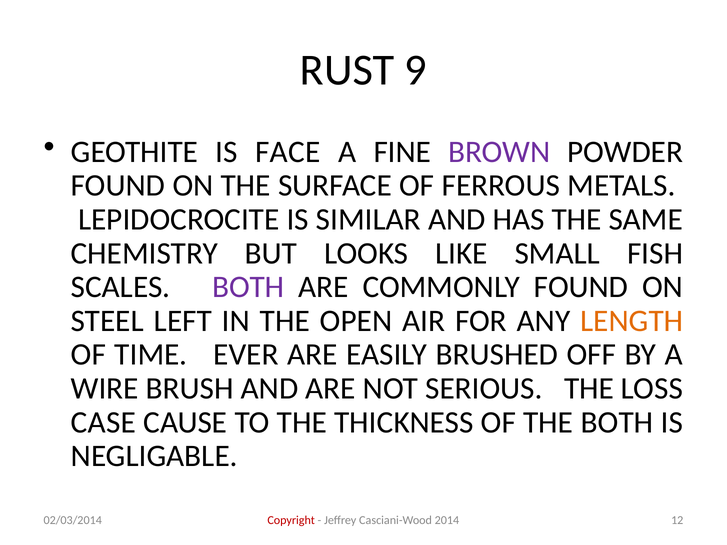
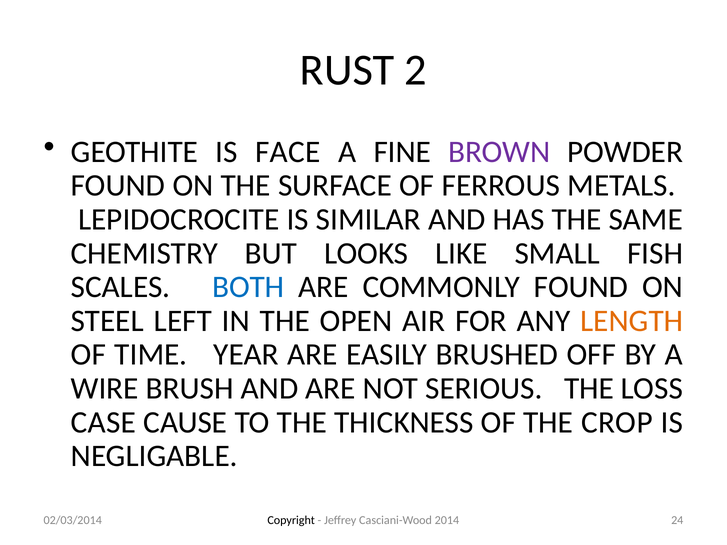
9: 9 -> 2 (416, 70)
BOTH colour: purple -> blue (248, 287)
EVER: EVER -> YEAR (246, 355)
THE BOTH: BOTH -> CROP (617, 422)
Copyright colour: red -> black (291, 521)
12: 12 -> 24 (677, 521)
